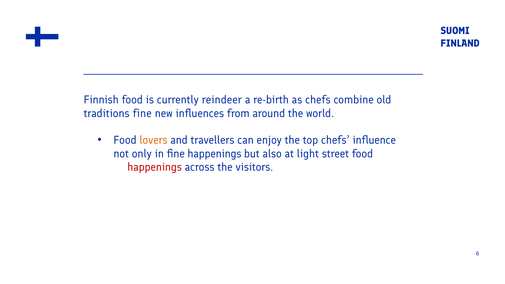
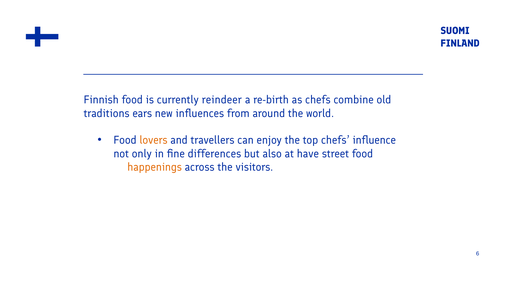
traditions fine: fine -> ears (142, 113)
fine happenings: happenings -> differences (214, 154)
light: light -> have (308, 154)
happenings colour: red -> orange (155, 167)
